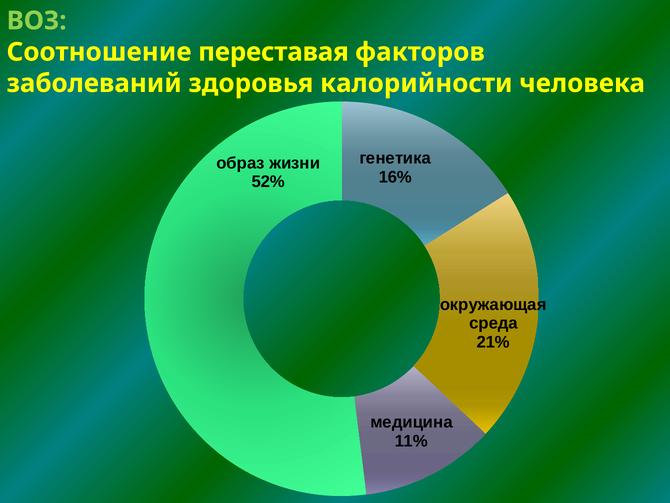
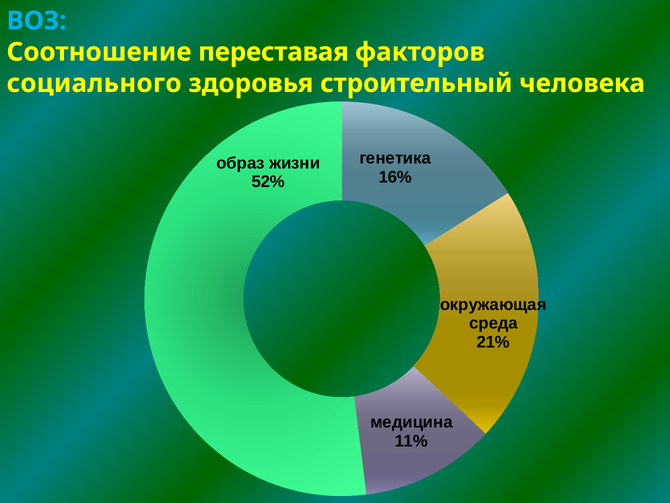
ВОЗ colour: light green -> light blue (37, 21)
заболеваний: заболеваний -> социального (94, 83)
калорийности: калорийности -> строительный (416, 83)
